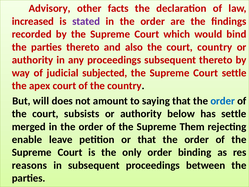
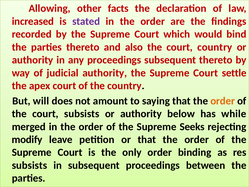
Advisory: Advisory -> Allowing (50, 8)
judicial subjected: subjected -> authority (105, 73)
order colour: blue -> orange (223, 101)
has settle: settle -> while (234, 114)
Them: Them -> Seeks (192, 126)
enable: enable -> modify (27, 139)
reasons: reasons -> subsists (29, 165)
